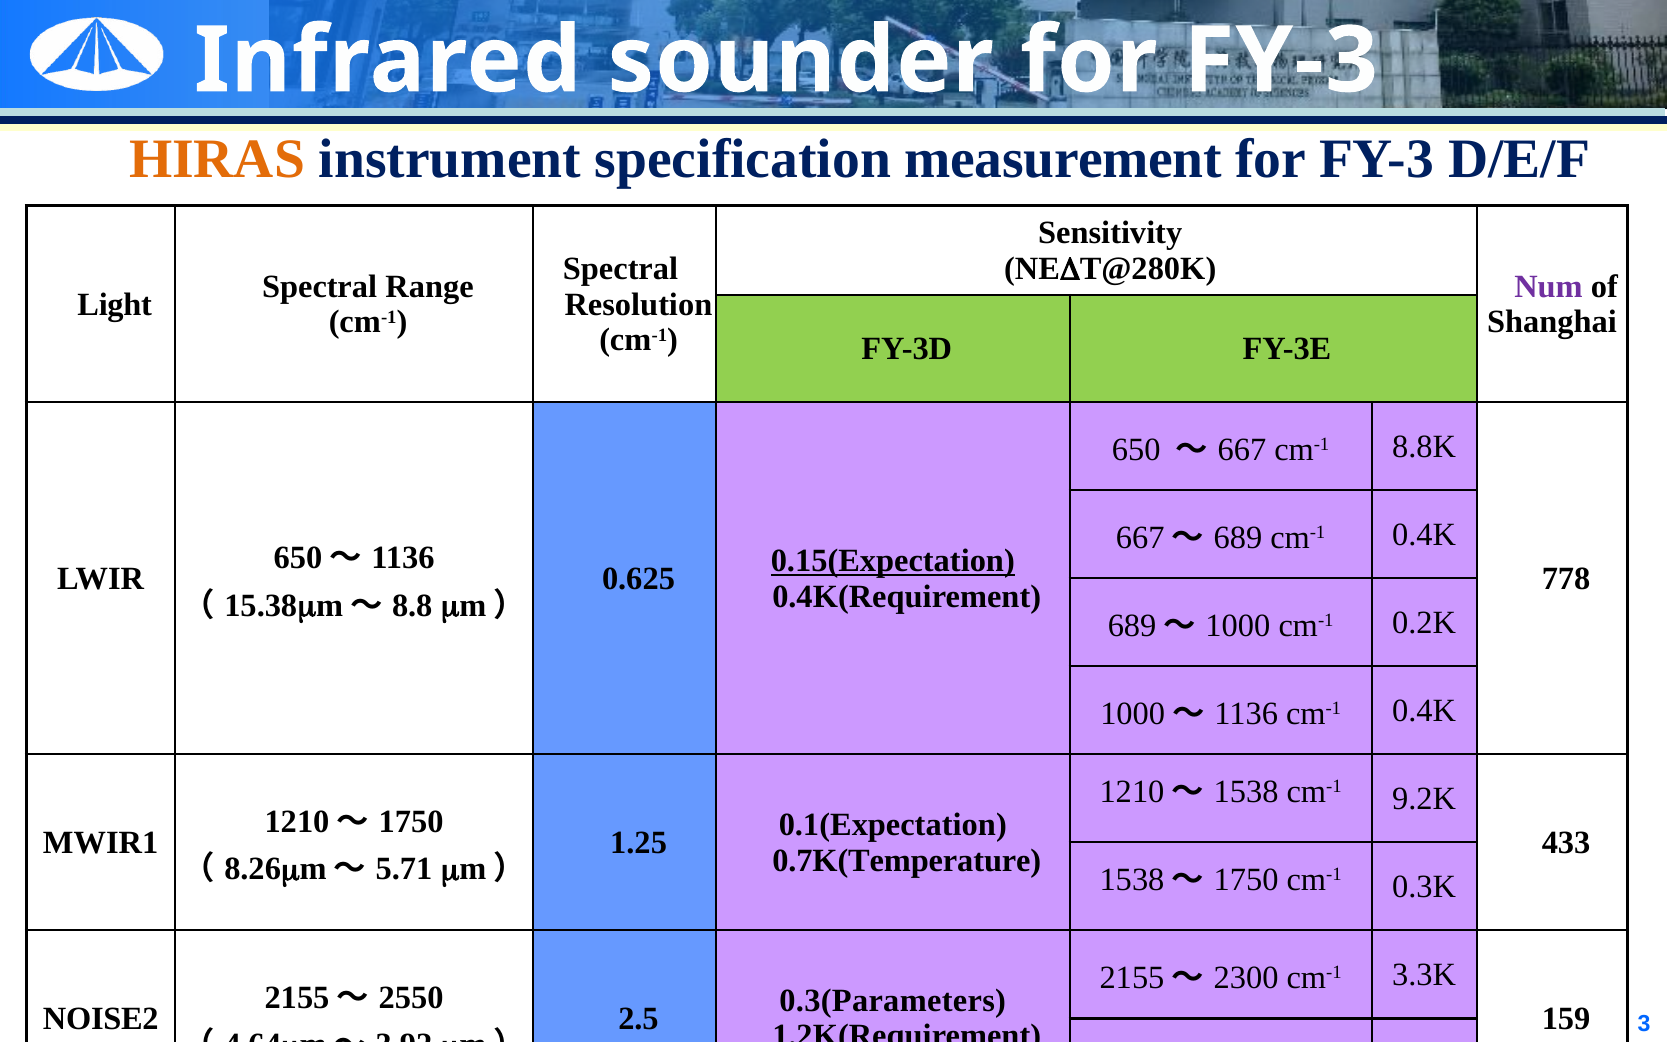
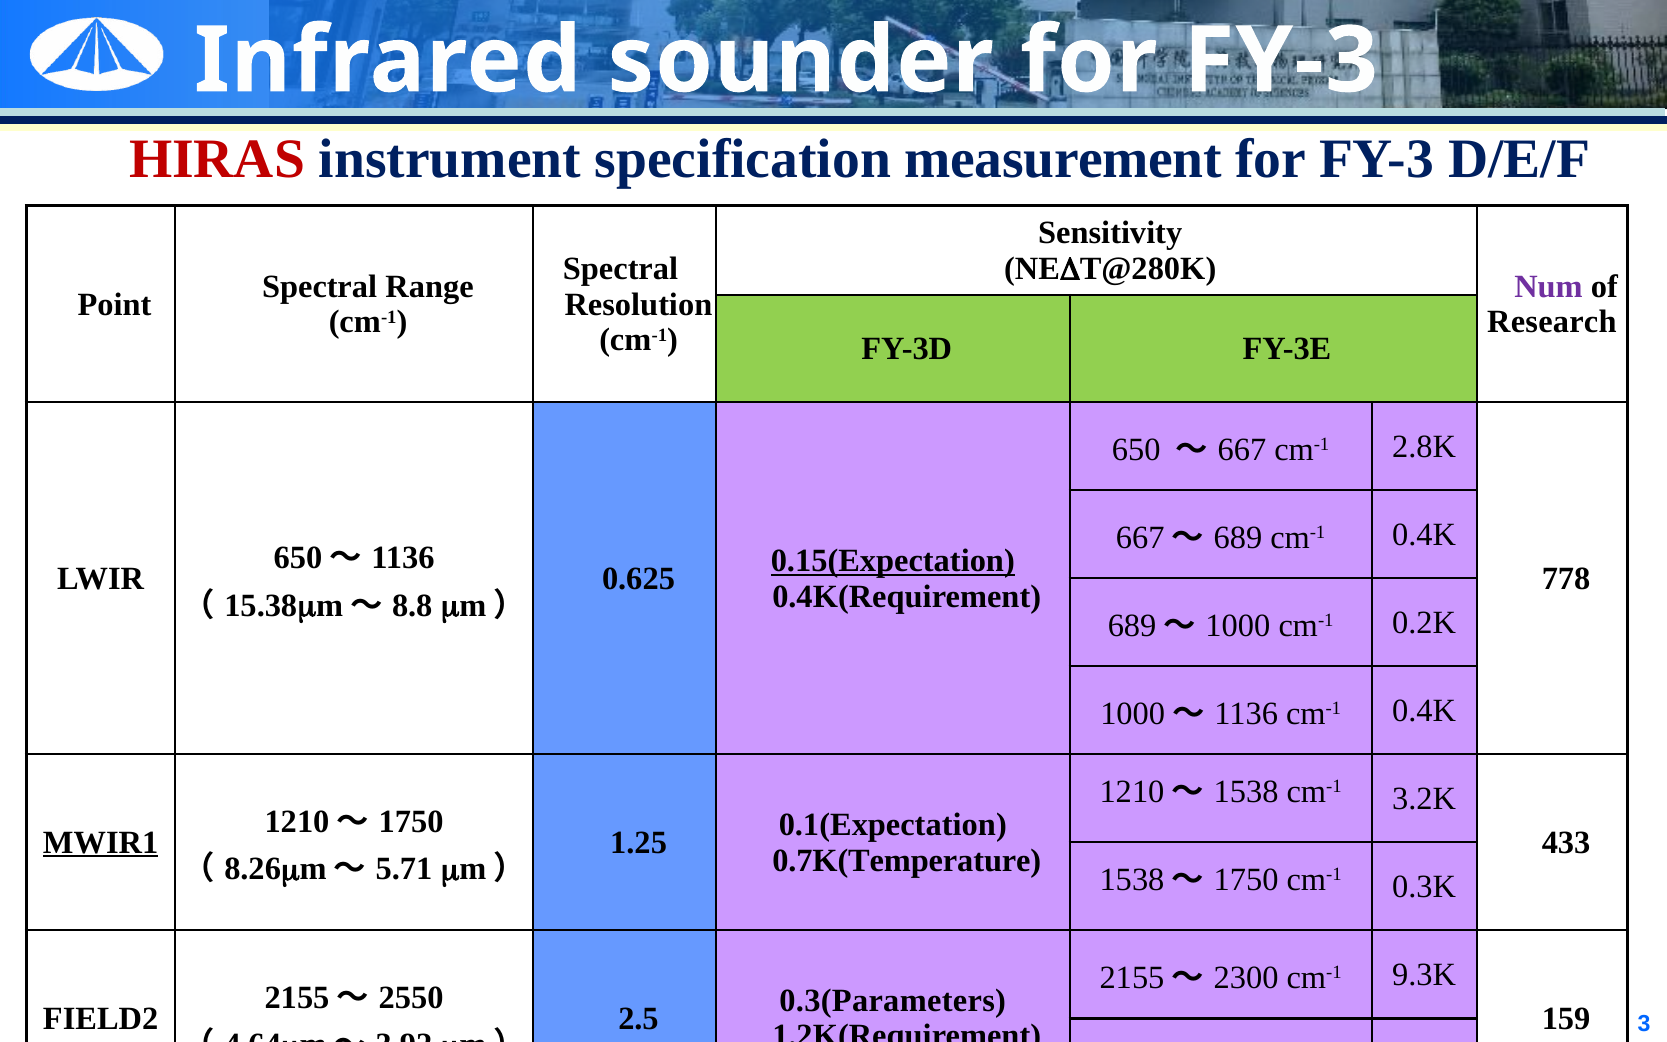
HIRAS colour: orange -> red (217, 159)
Light: Light -> Point (114, 304)
Shanghai: Shanghai -> Research (1552, 322)
8.8K: 8.8K -> 2.8K (1424, 447)
9.2K: 9.2K -> 3.2K (1424, 798)
MWIR1 underline: none -> present (101, 842)
3.3K: 3.3K -> 9.3K (1424, 974)
NOISE2: NOISE2 -> FIELD2 (101, 1018)
